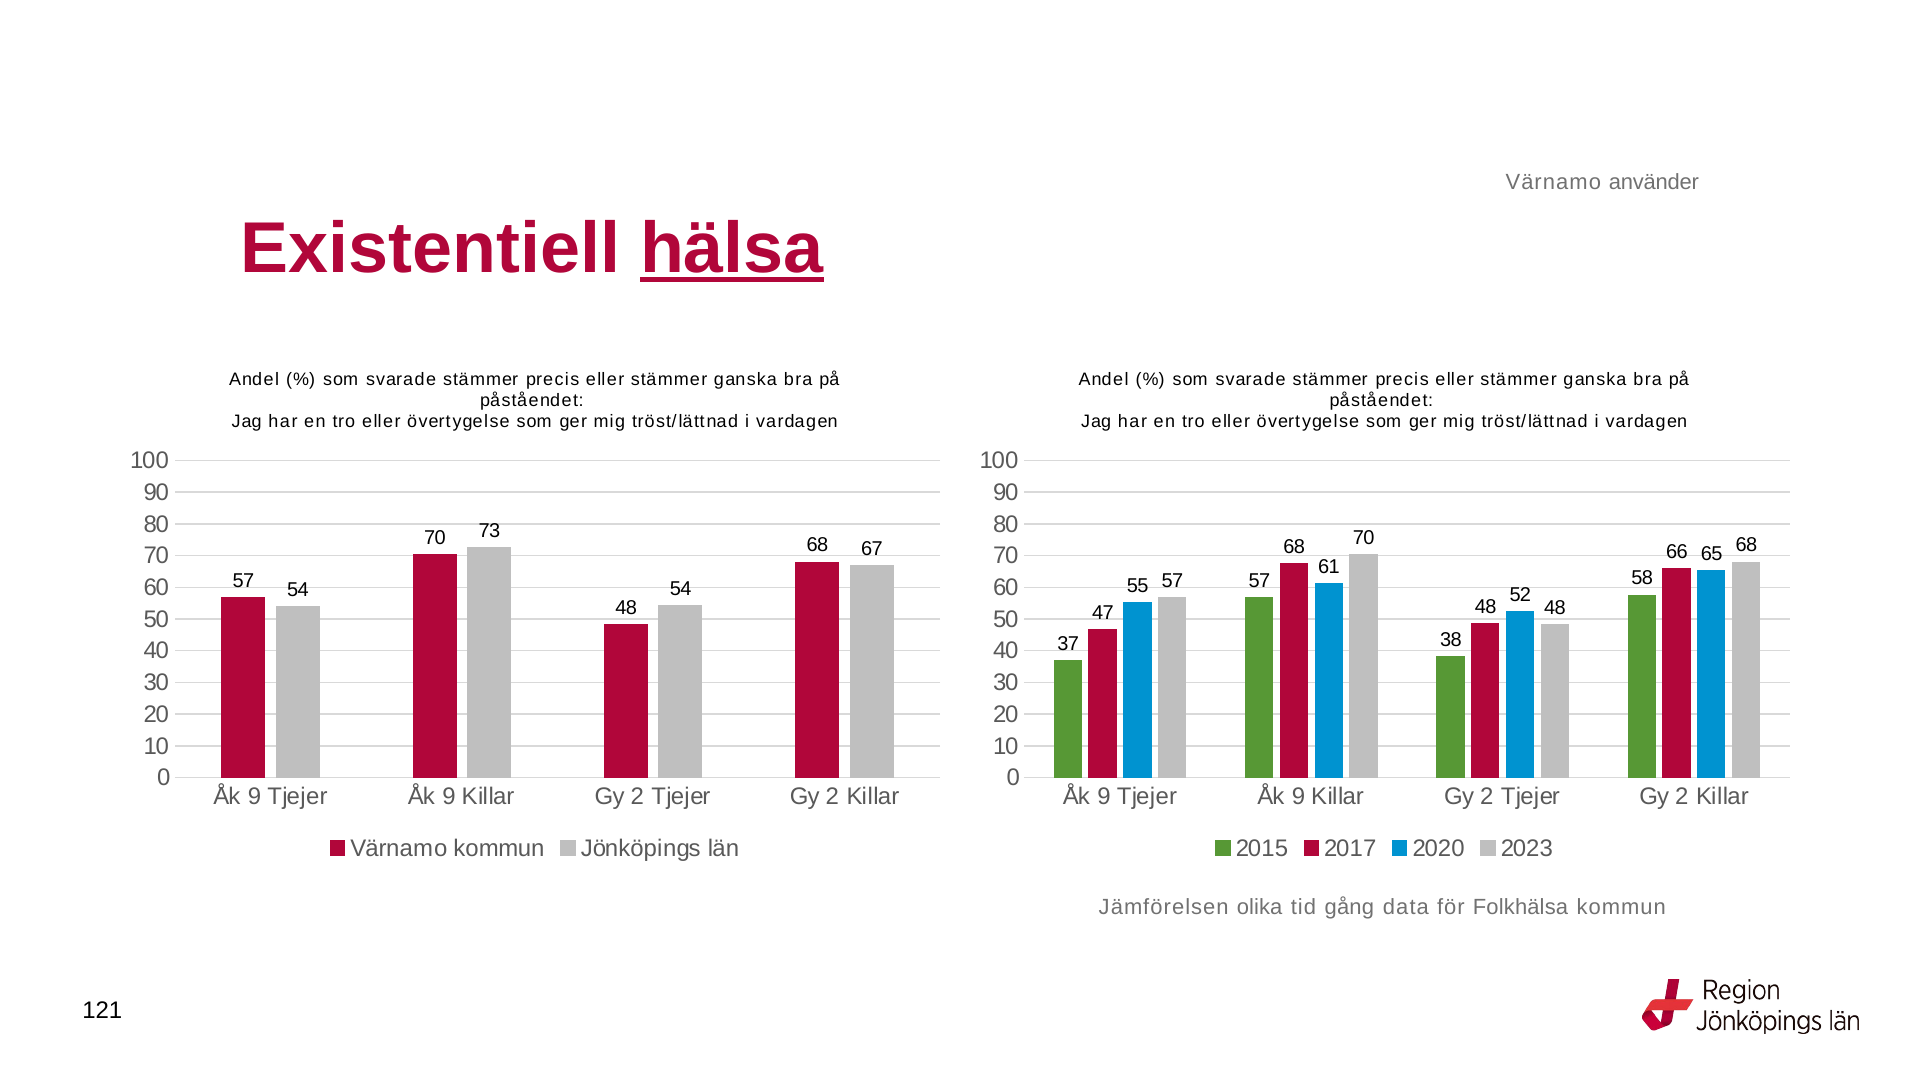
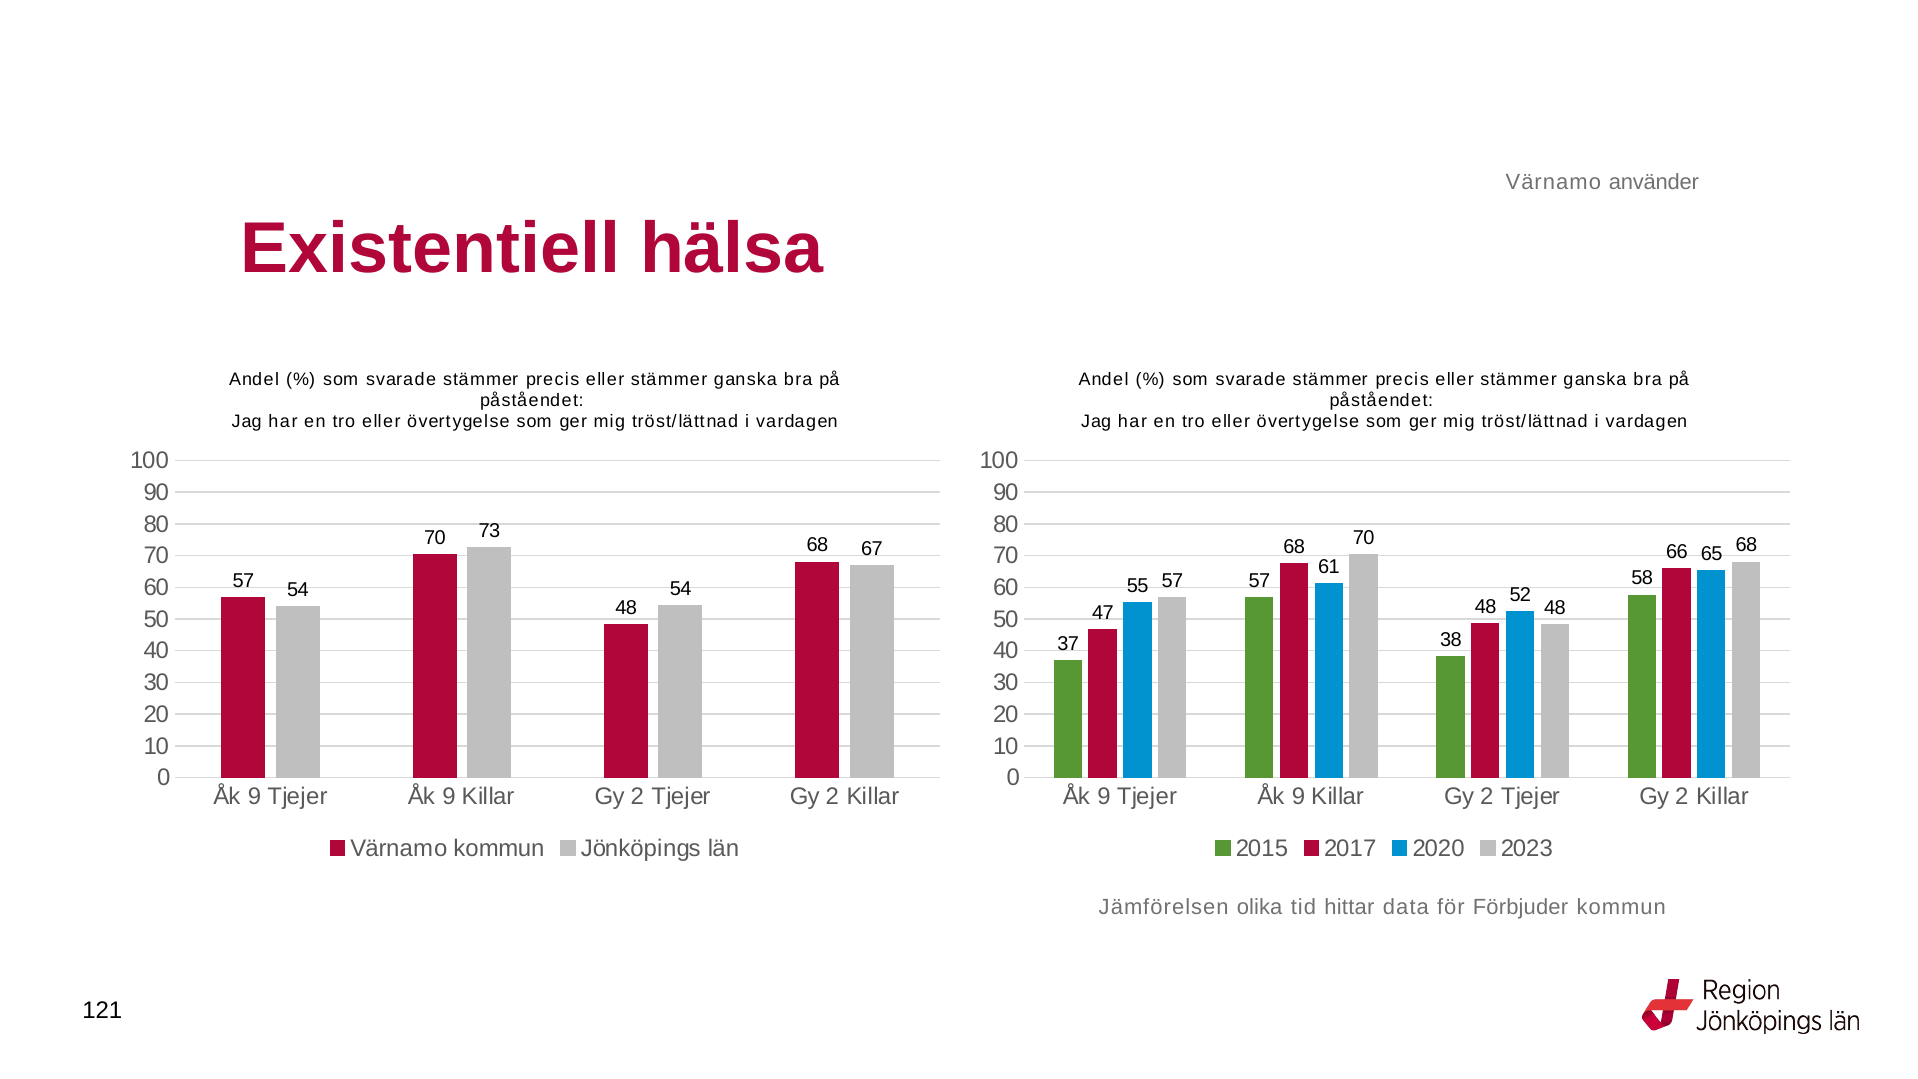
hälsa underline: present -> none (732, 249)
gång: gång -> hittar (1349, 907)
Folkhälsa: Folkhälsa -> Förbjuder (1521, 907)
